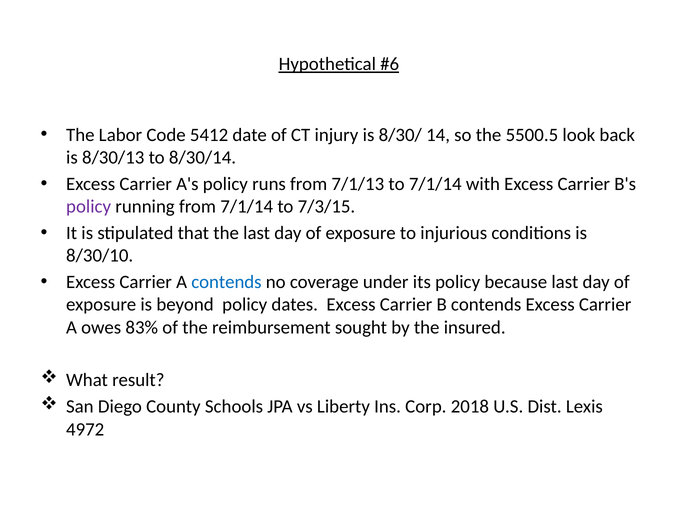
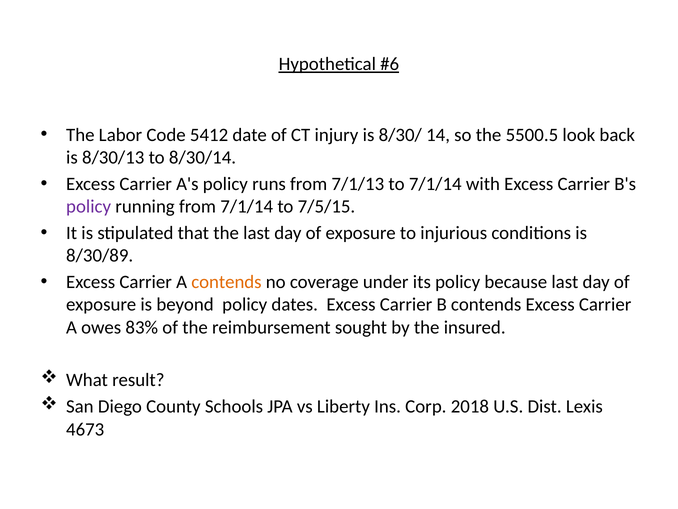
7/3/15: 7/3/15 -> 7/5/15 (326, 206)
8/30/10: 8/30/10 -> 8/30/89 (100, 255)
contends colour: blue -> orange (226, 282)
4972: 4972 -> 4673 (85, 429)
